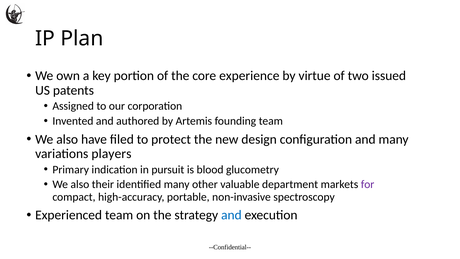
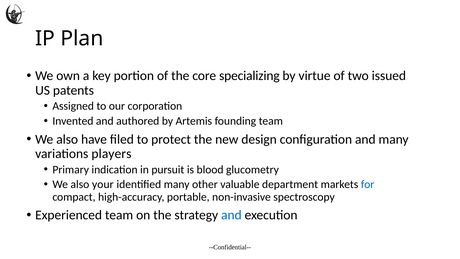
experience: experience -> specializing (249, 76)
their: their -> your (103, 184)
for colour: purple -> blue (368, 184)
